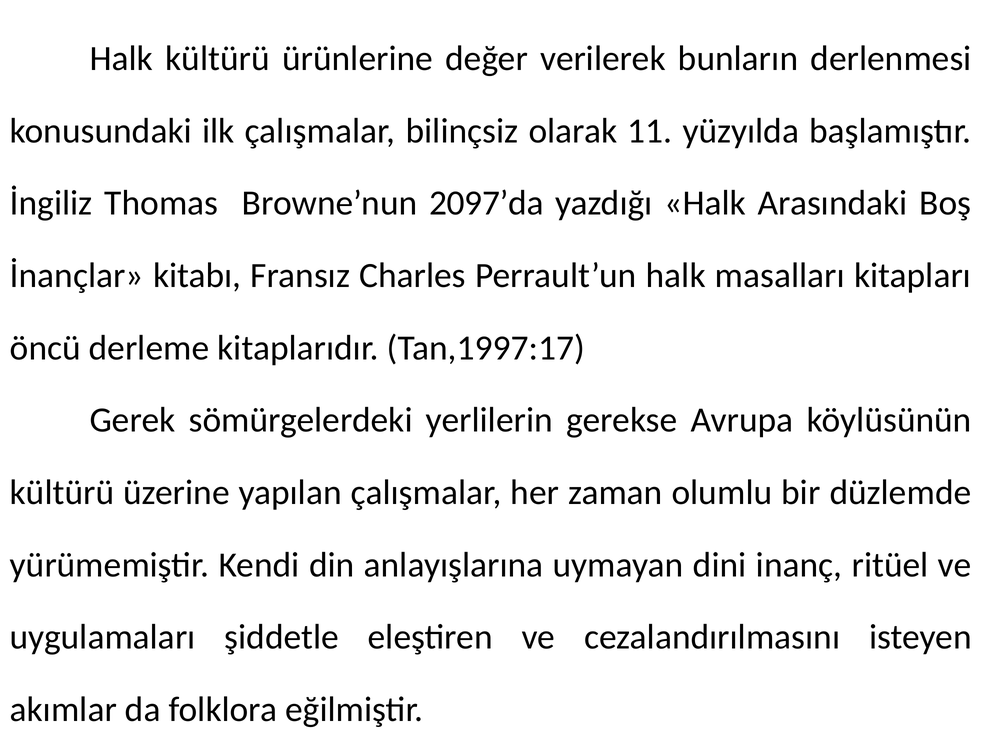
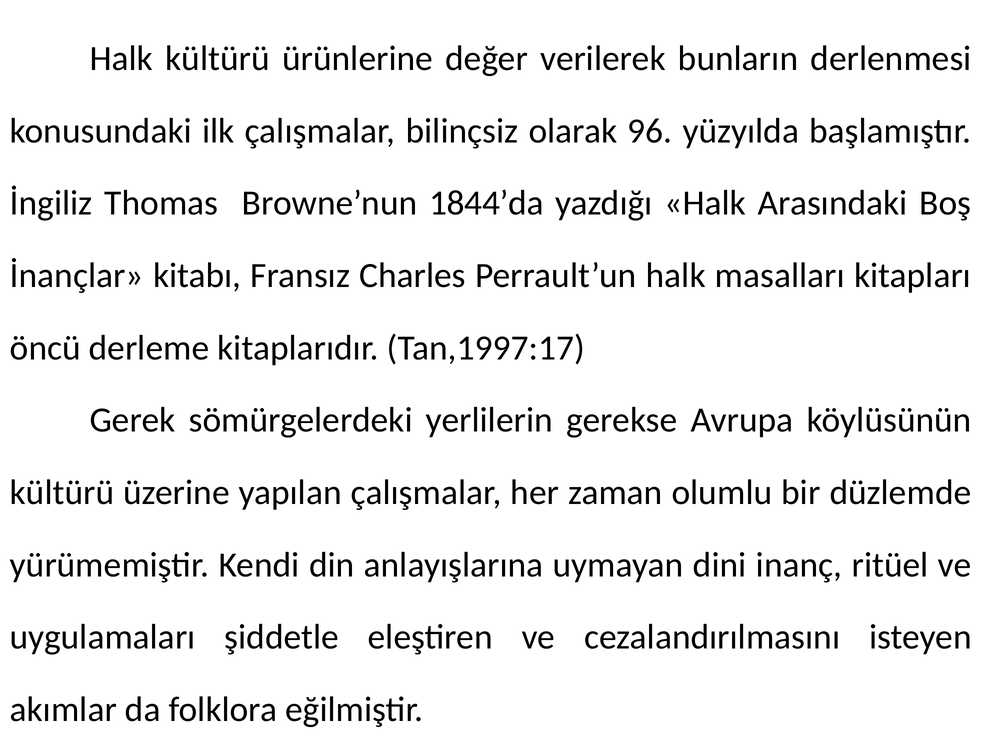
11: 11 -> 96 (650, 131)
2097’da: 2097’da -> 1844’da (486, 203)
